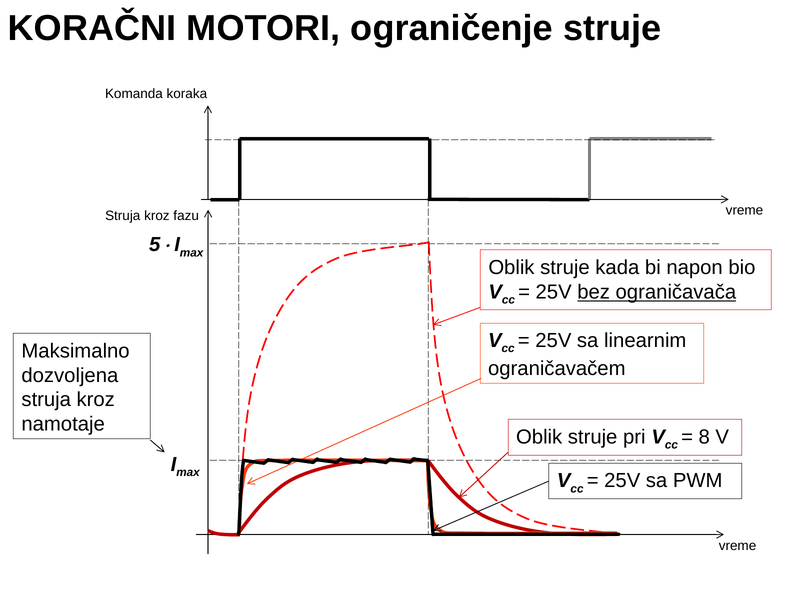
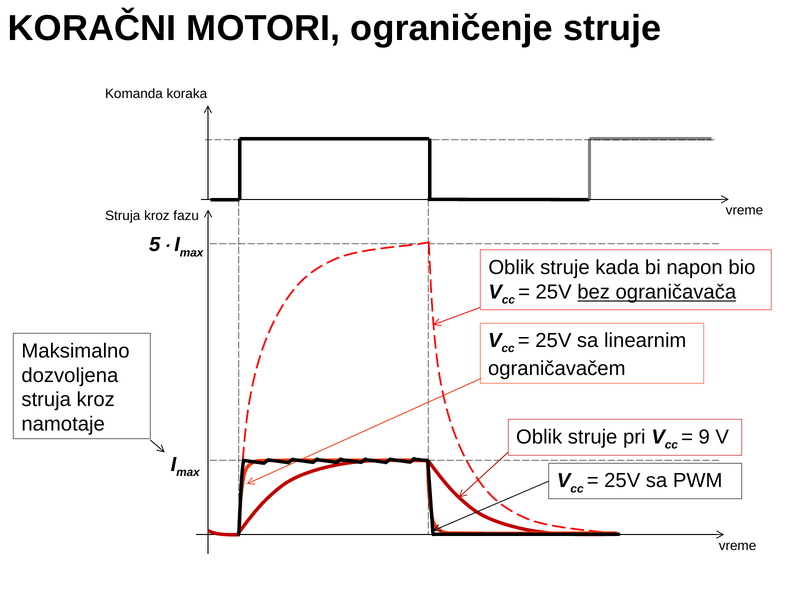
8: 8 -> 9 (704, 437)
